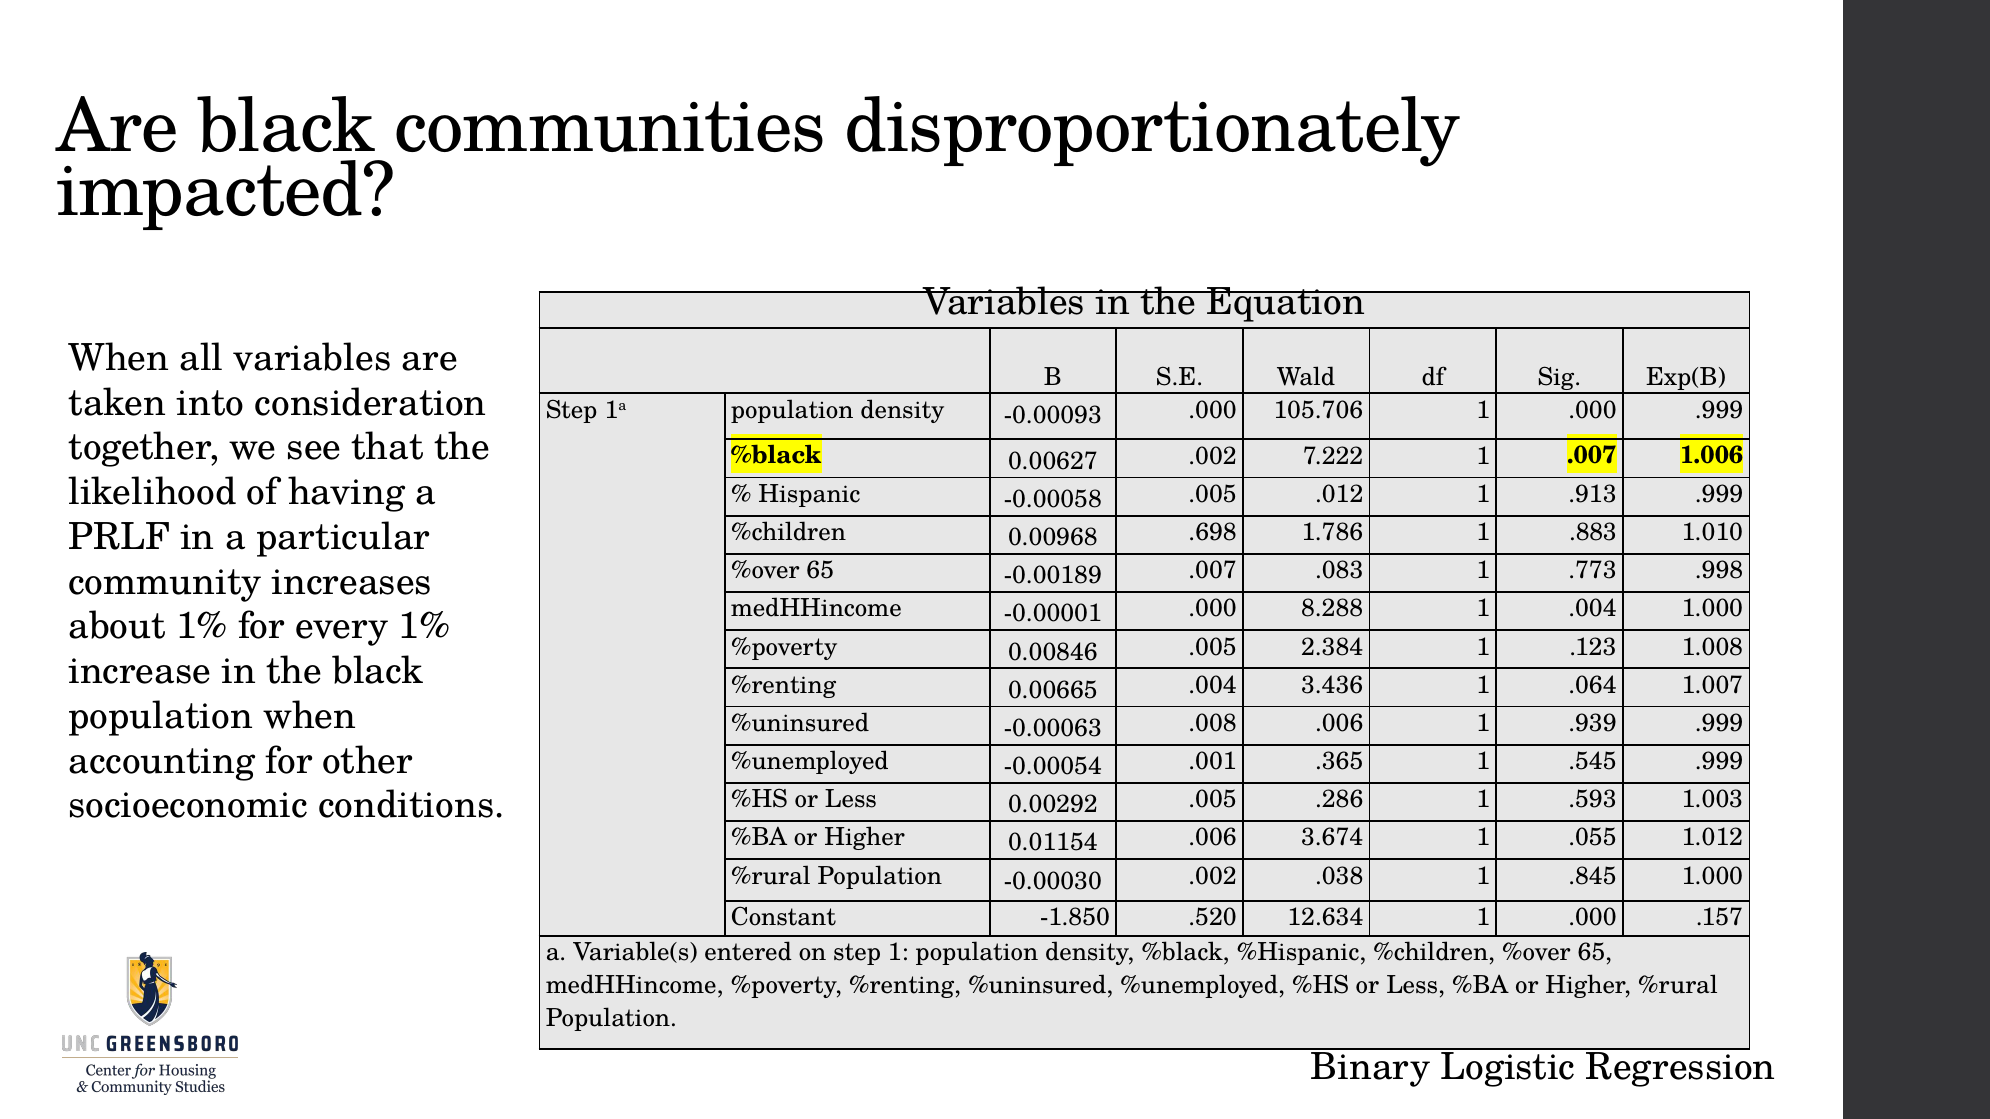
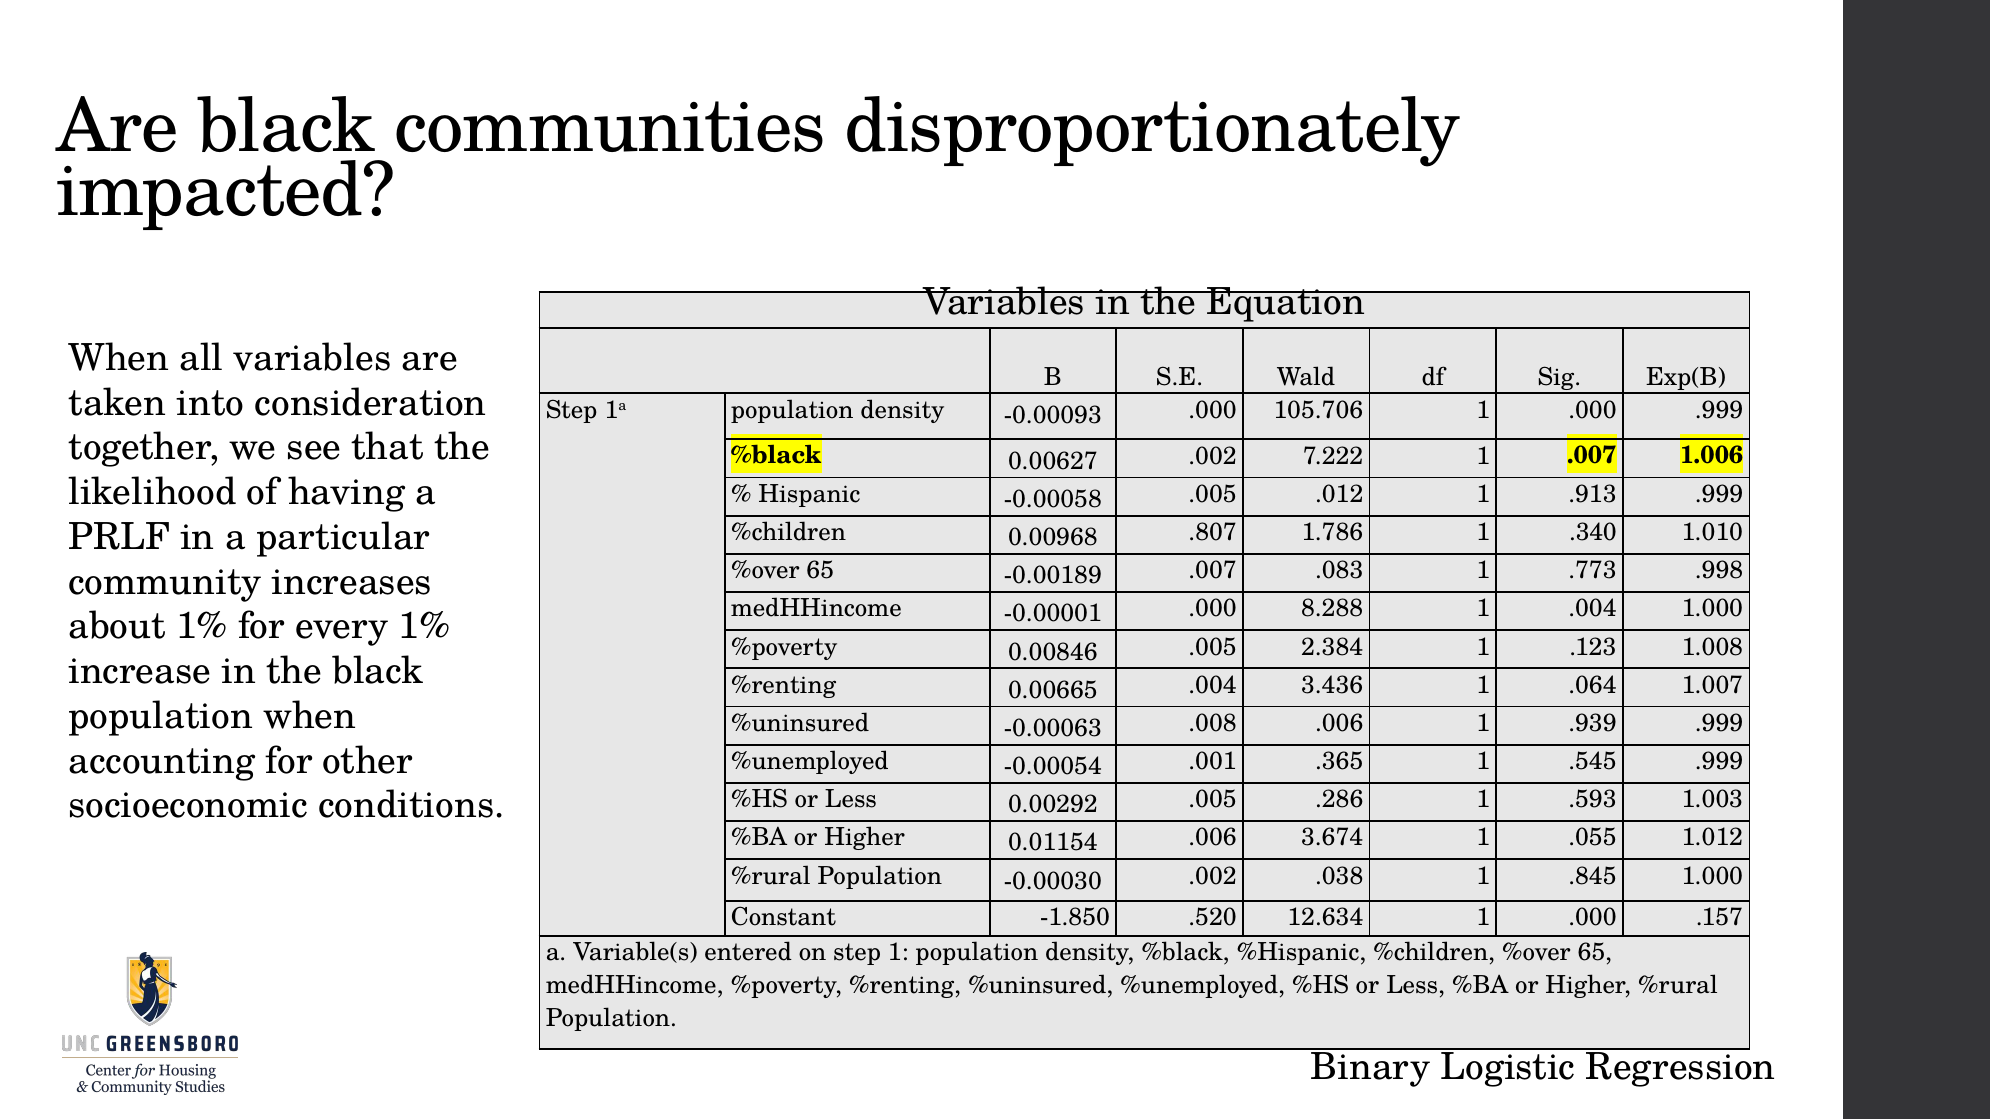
.698: .698 -> .807 (1213, 533)
.883: .883 -> .340 (1593, 533)
